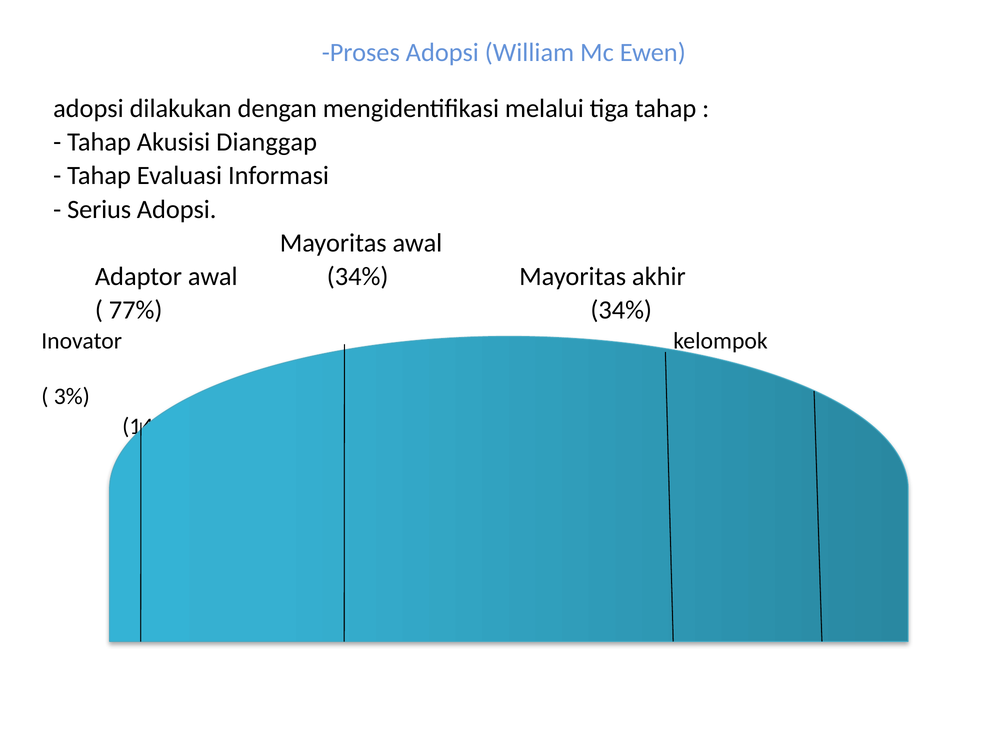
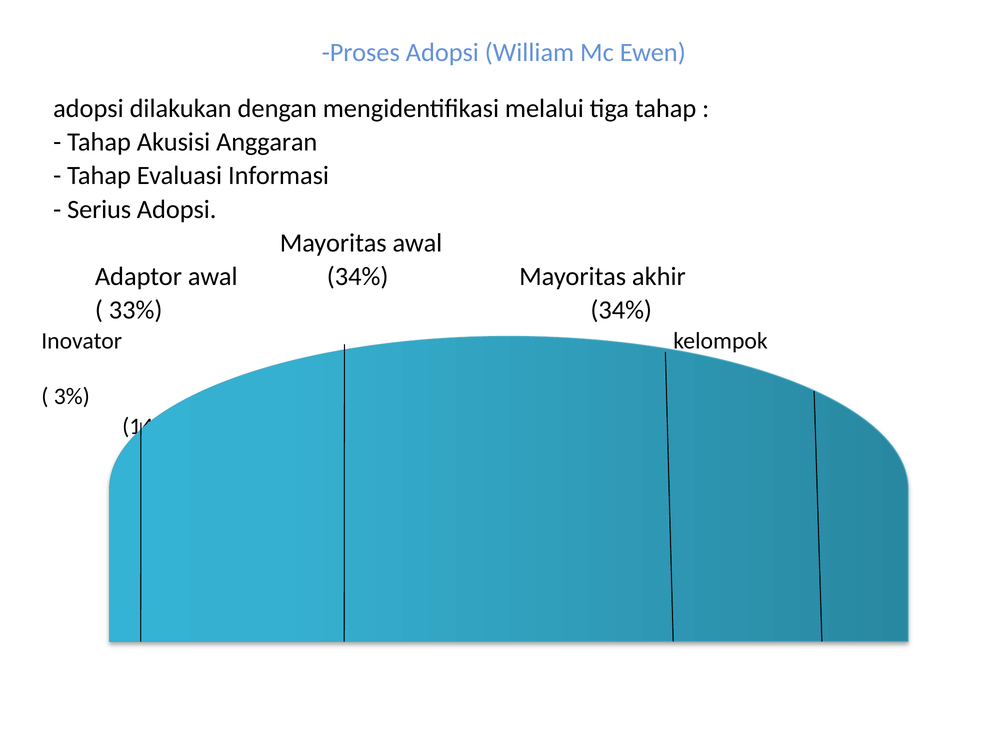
Dianggap: Dianggap -> Anggaran (267, 142)
77%: 77% -> 33% (136, 310)
